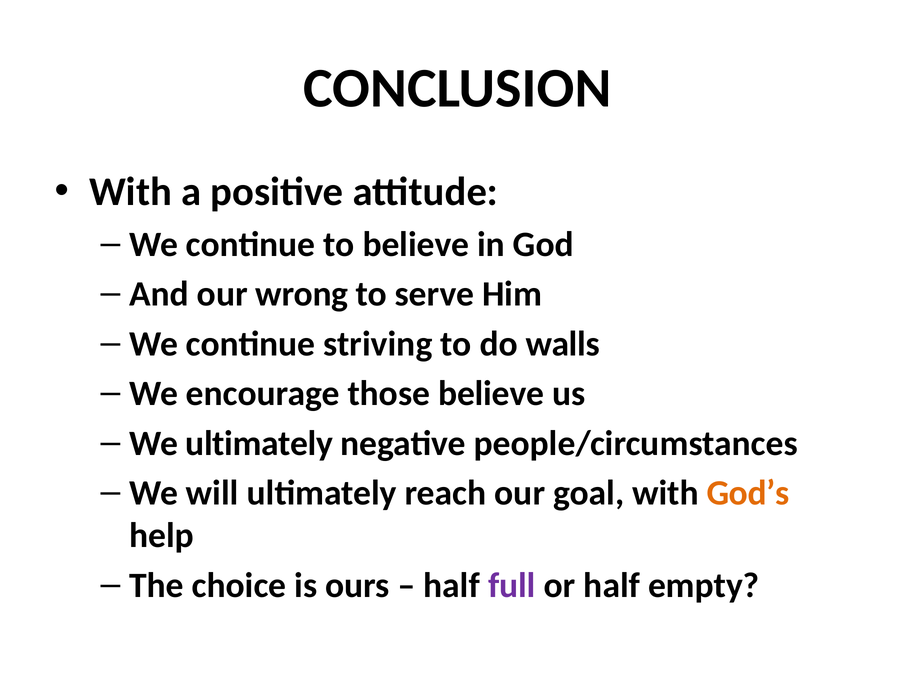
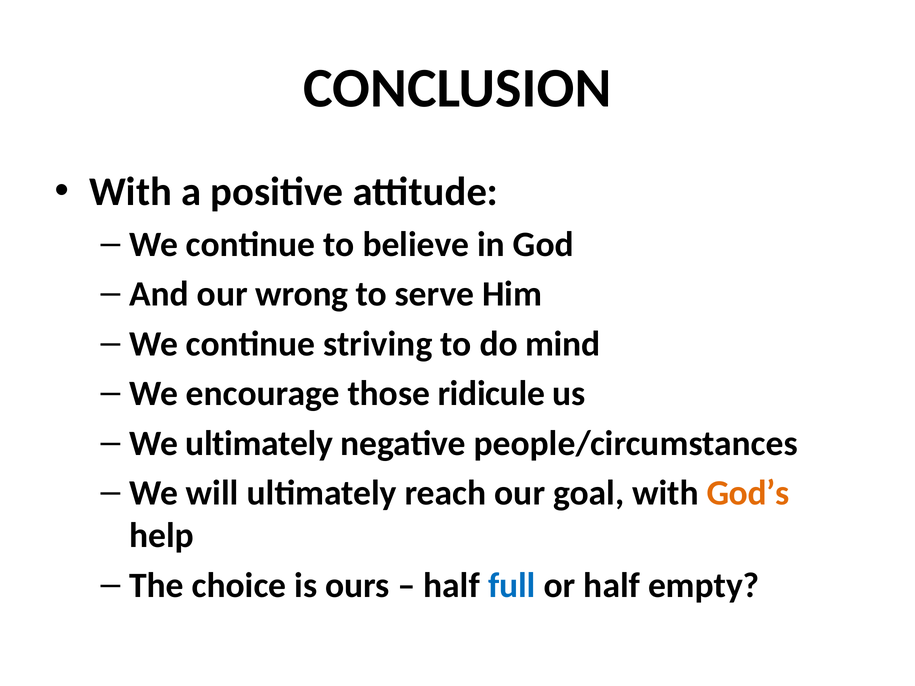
walls: walls -> mind (563, 344)
those believe: believe -> ridicule (491, 394)
full colour: purple -> blue (512, 586)
